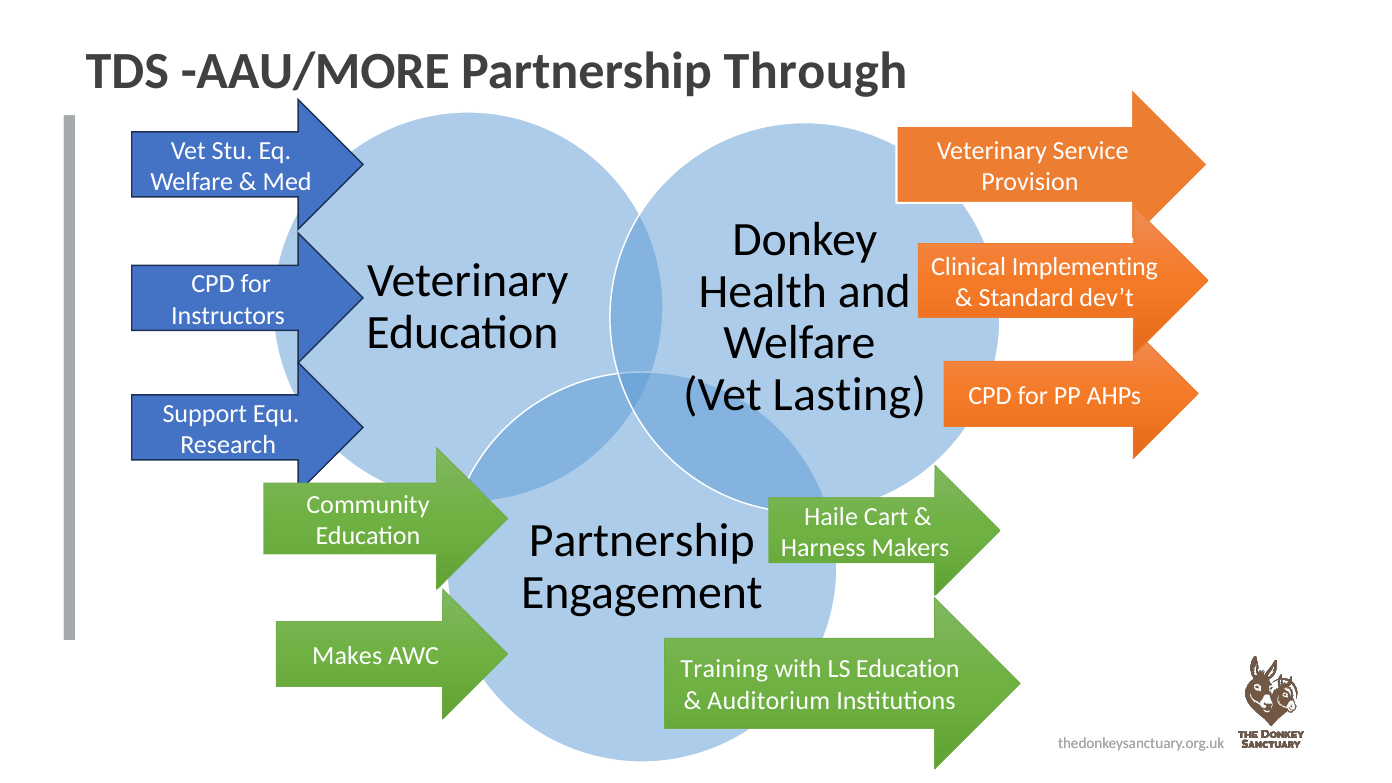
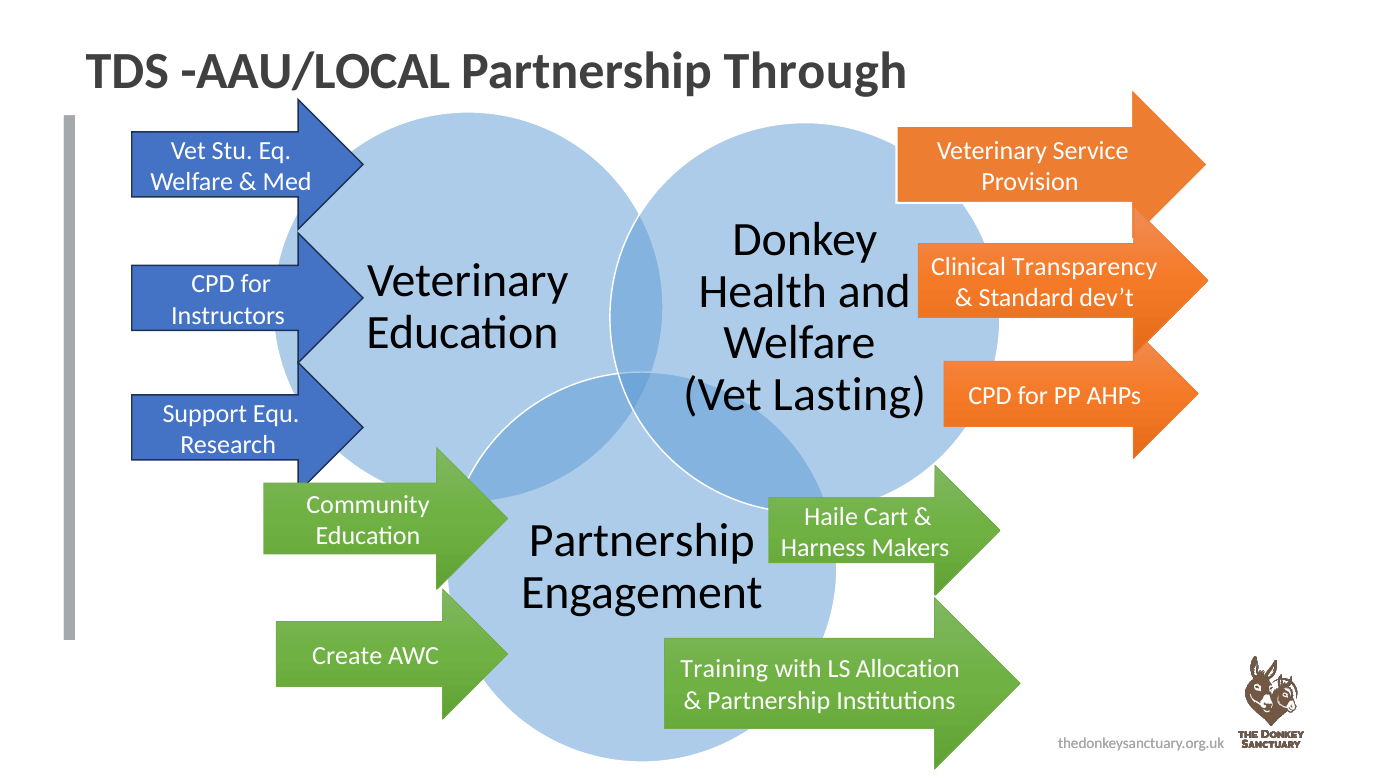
AAU/MORE: AAU/MORE -> AAU/LOCAL (315, 71)
Implementing: Implementing -> Transparency (1085, 267)
Makes: Makes -> Create (347, 656)
LS Education: Education -> Allocation (908, 669)
Auditorium: Auditorium -> Partnership (769, 701)
